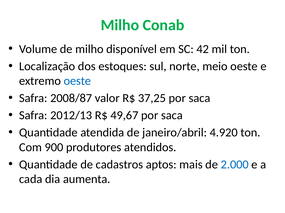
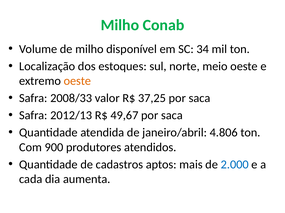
42: 42 -> 34 (203, 49)
oeste colour: blue -> orange (77, 81)
2008/87: 2008/87 -> 2008/33 (71, 98)
4.920: 4.920 -> 4.806 (224, 133)
